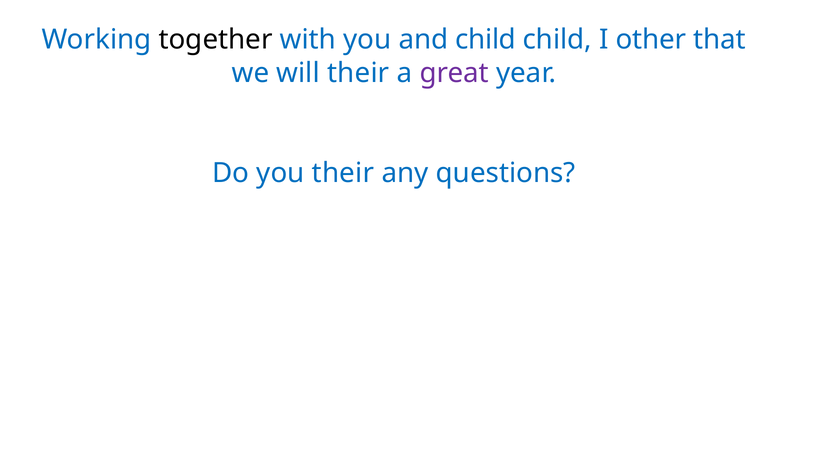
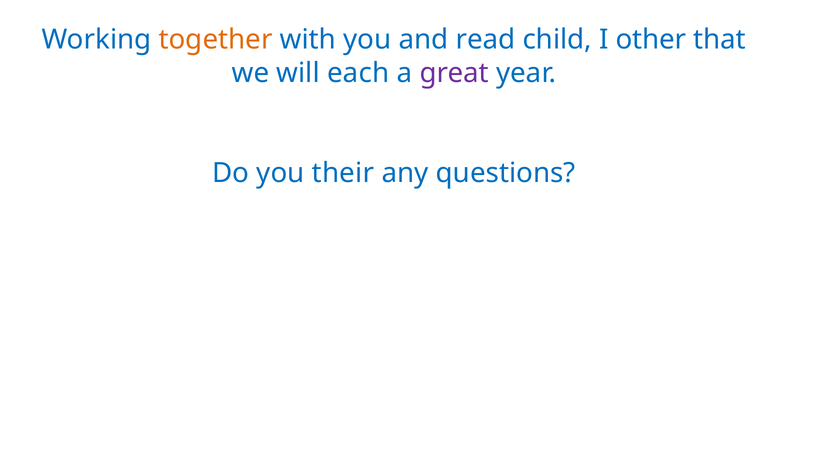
together colour: black -> orange (216, 39)
and child: child -> read (486, 39)
will their: their -> each (358, 73)
